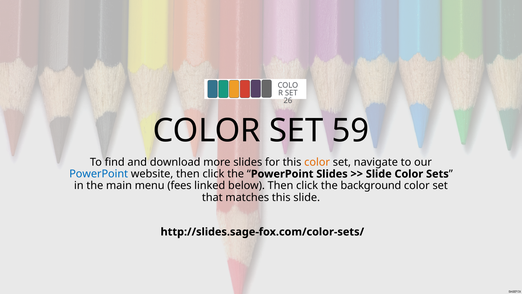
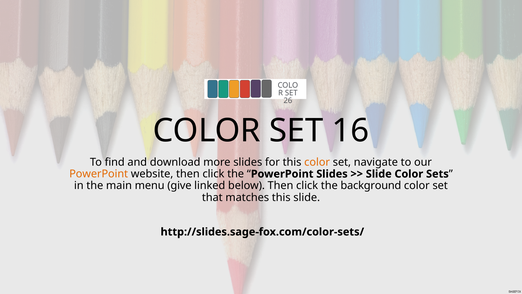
59: 59 -> 16 (350, 130)
PowerPoint colour: blue -> orange (99, 174)
fees: fees -> give (179, 185)
